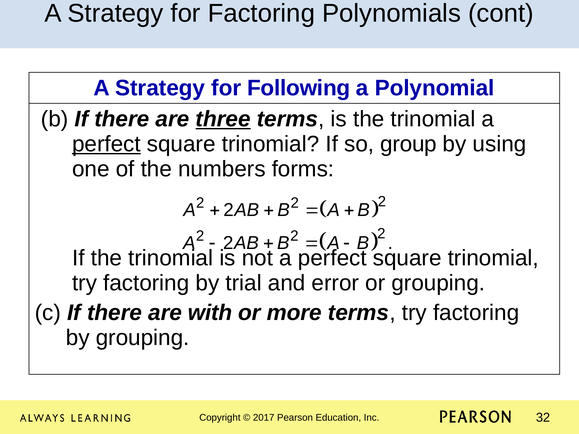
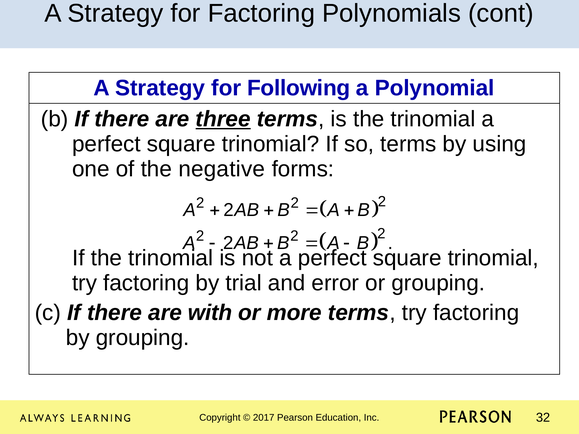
perfect underline: present -> none (106, 144)
so group: group -> terms (408, 144)
numbers: numbers -> negative (222, 169)
